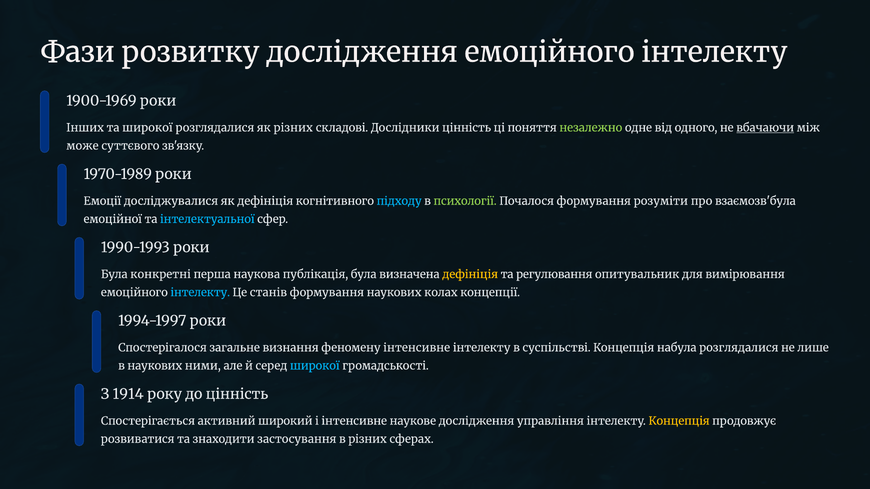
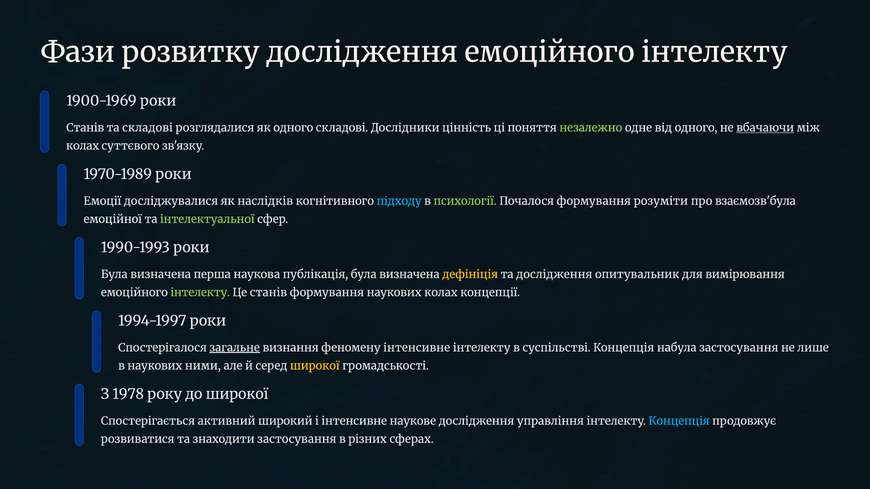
Інших: Інших -> Станів (85, 128)
та широкої: широкої -> складові (147, 128)
як різних: різних -> одного (293, 128)
може: може -> колах (83, 146)
як дефініція: дефініція -> наслідків (265, 201)
інтелектуальної colour: light blue -> light green (207, 219)
конкретні: конкретні -> визначена (161, 275)
та регулювання: регулювання -> дослідження (554, 275)
інтелекту colour: light blue -> light green (200, 293)
загальне underline: none -> present (235, 348)
набула розглядалися: розглядалися -> застосування (739, 348)
широкої colour: light blue -> yellow (315, 366)
1914: 1914 -> 1978 (128, 394)
до цінність: цінність -> широкої (237, 394)
Концепція colour: yellow -> light blue (679, 421)
